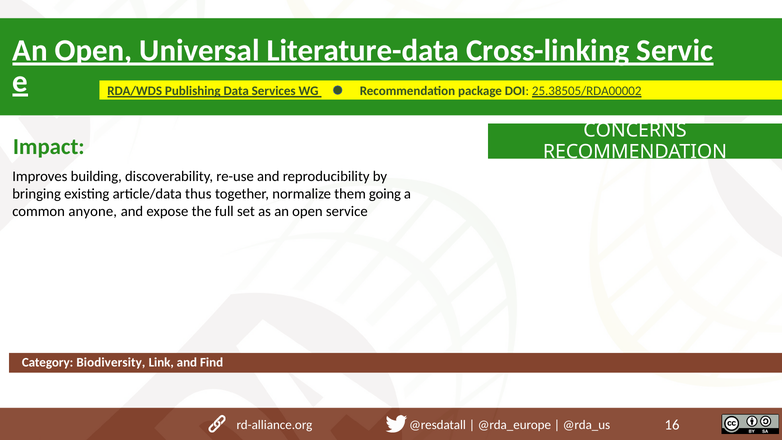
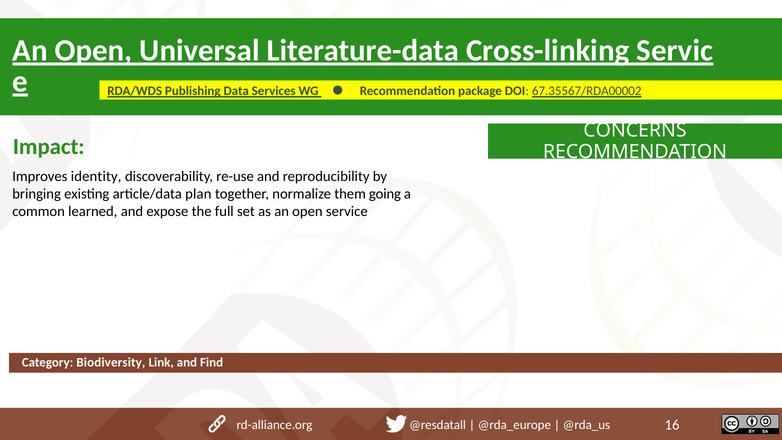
25.38505/RDA00002: 25.38505/RDA00002 -> 67.35567/RDA00002 (587, 91)
building: building -> identity (96, 176)
thus: thus -> plan (198, 194)
anyone: anyone -> learned (93, 211)
